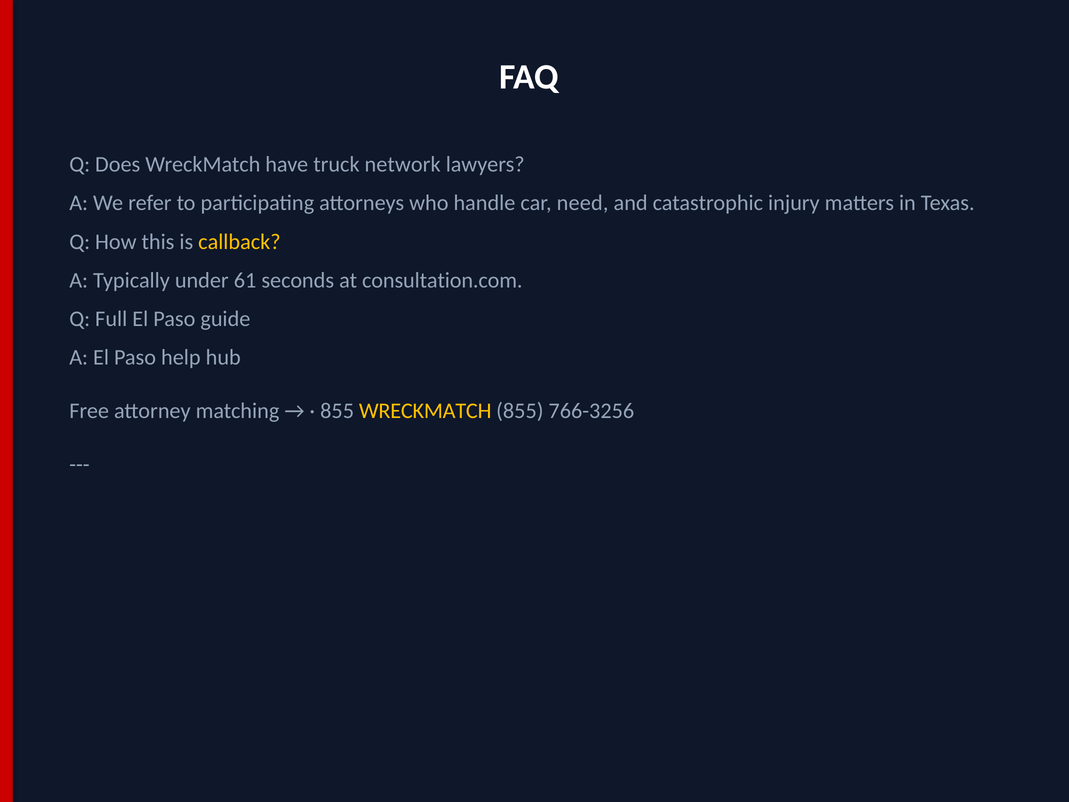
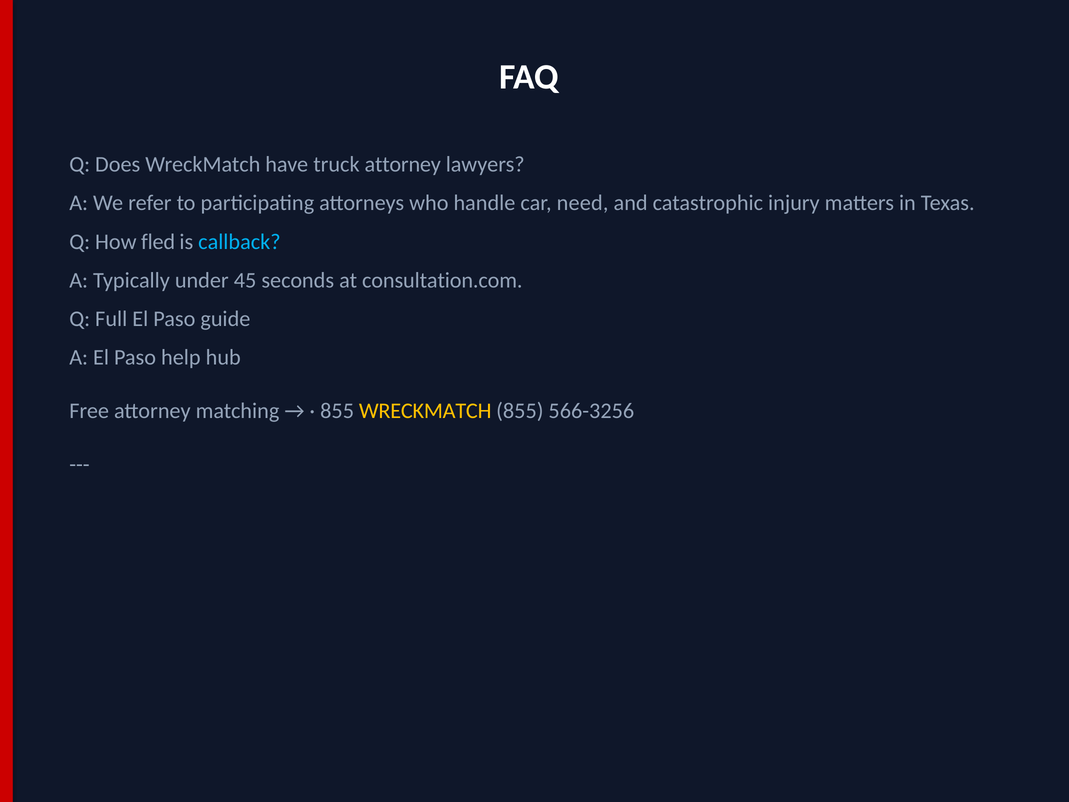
truck network: network -> attorney (403, 164)
this: this -> fled (158, 242)
callback colour: yellow -> light blue (239, 242)
61: 61 -> 45 (245, 280)
766-3256: 766-3256 -> 566-3256 (591, 411)
